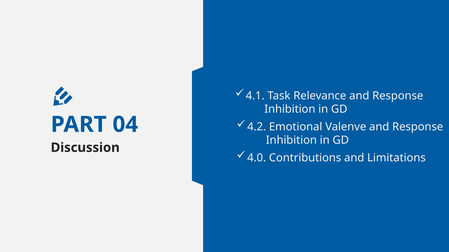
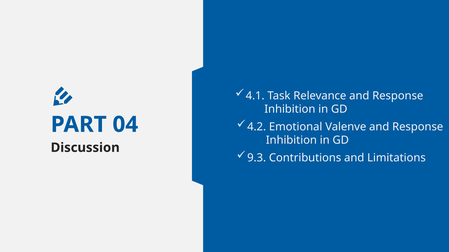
4.0: 4.0 -> 9.3 (257, 158)
